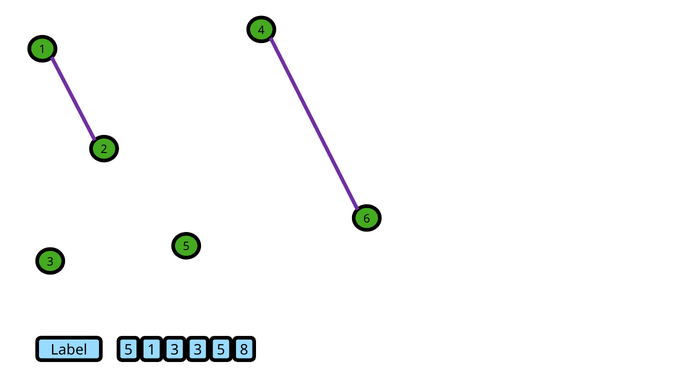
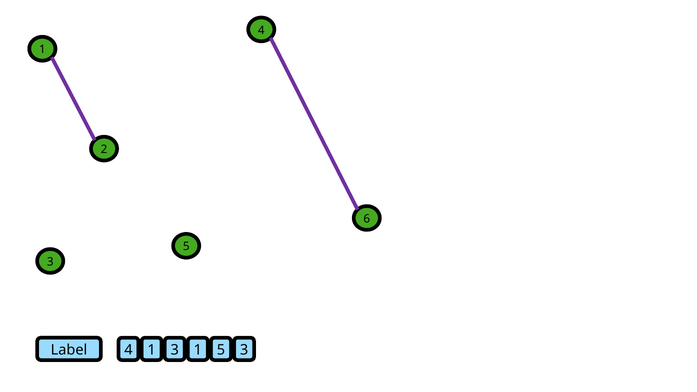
Label 5: 5 -> 4 (128, 350)
1 3 3: 3 -> 1 (198, 350)
5 8: 8 -> 3 (244, 350)
